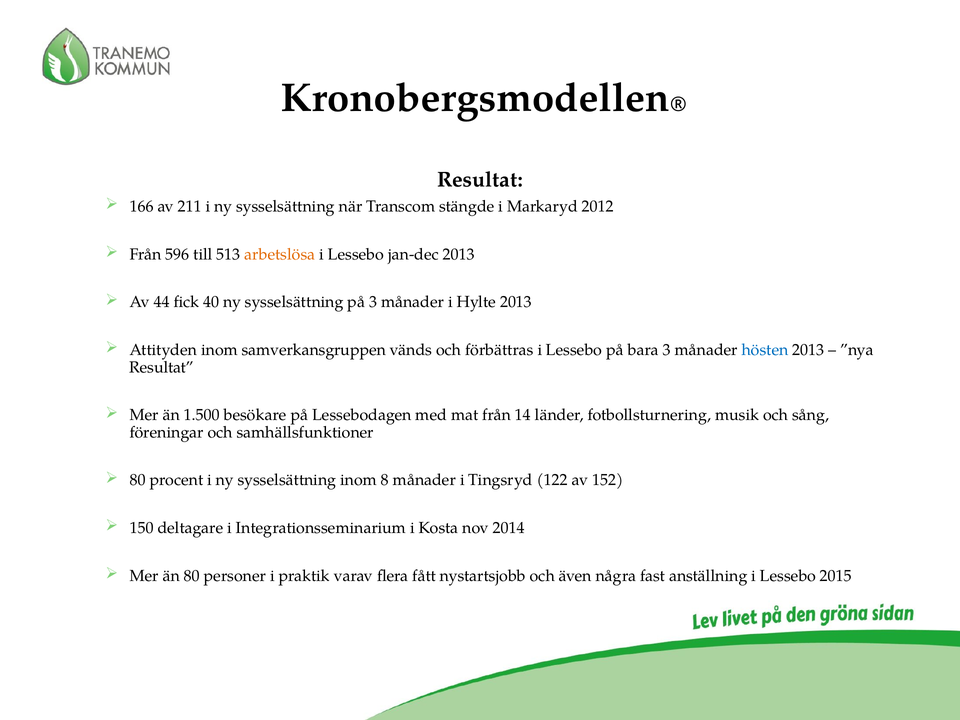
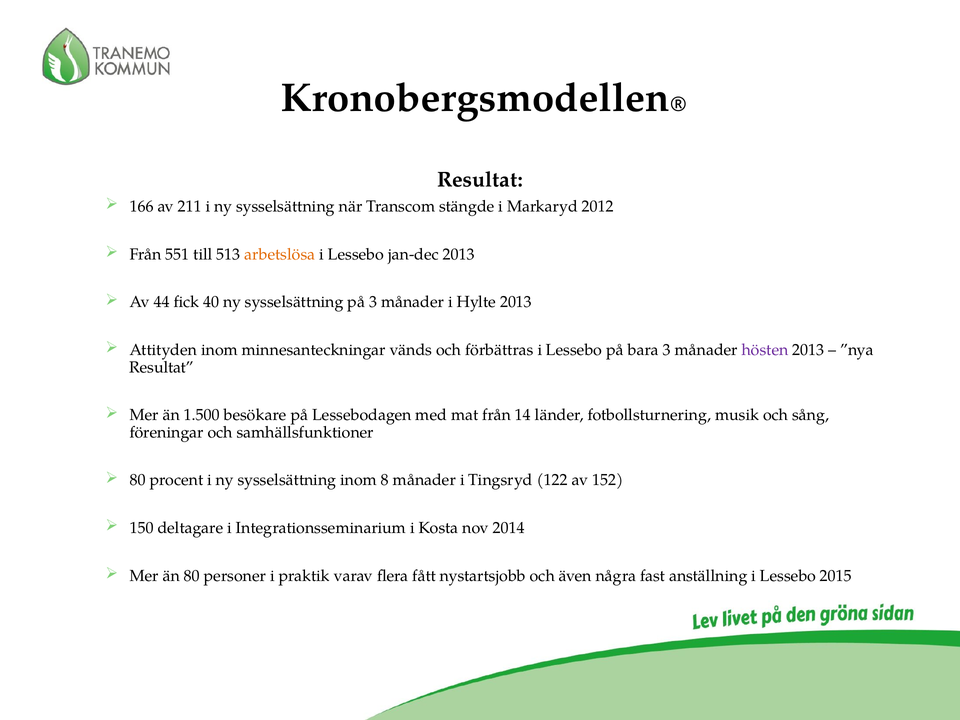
596: 596 -> 551 (177, 254)
samverkansgruppen: samverkansgruppen -> minnesanteckningar (314, 350)
hösten colour: blue -> purple (765, 350)
